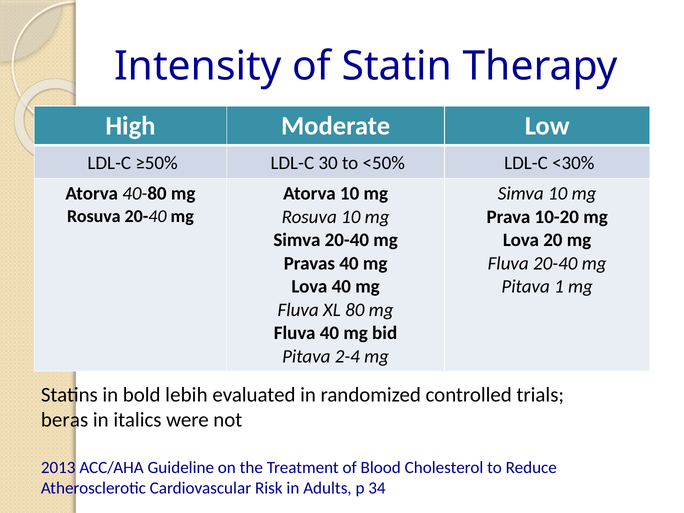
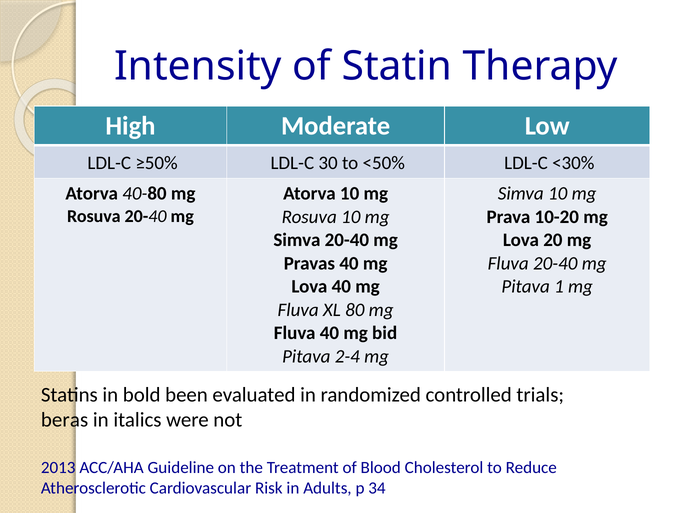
lebih: lebih -> been (187, 395)
